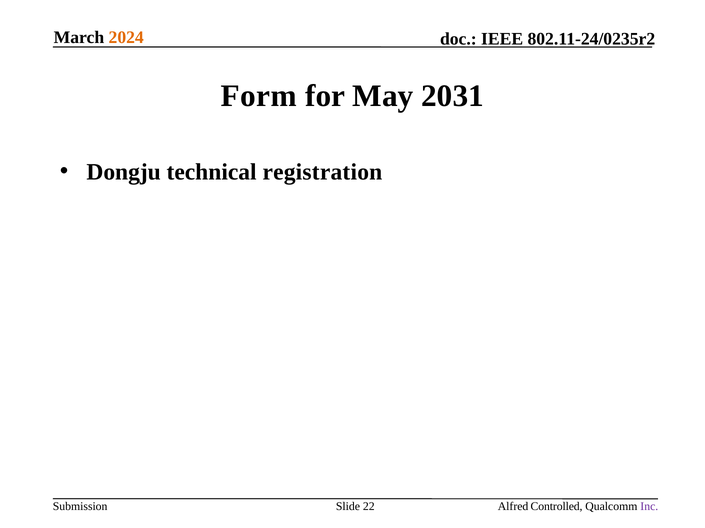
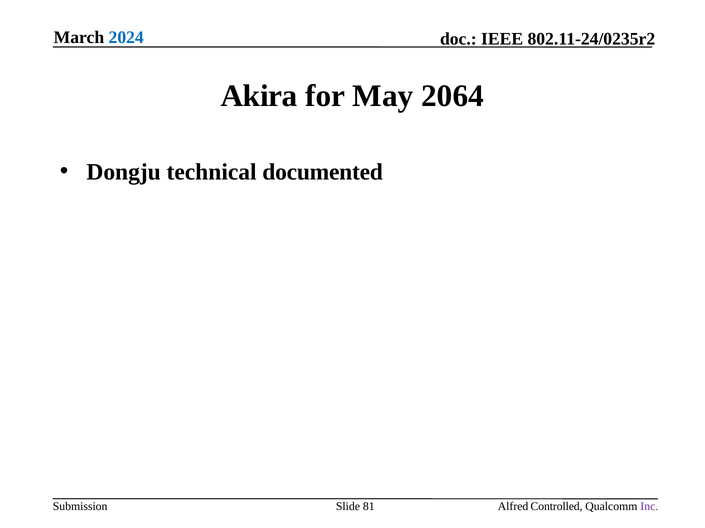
2024 colour: orange -> blue (126, 37)
Form: Form -> Akira (259, 96)
2031: 2031 -> 2064 (453, 96)
registration: registration -> documented (323, 172)
22: 22 -> 81 (369, 507)
